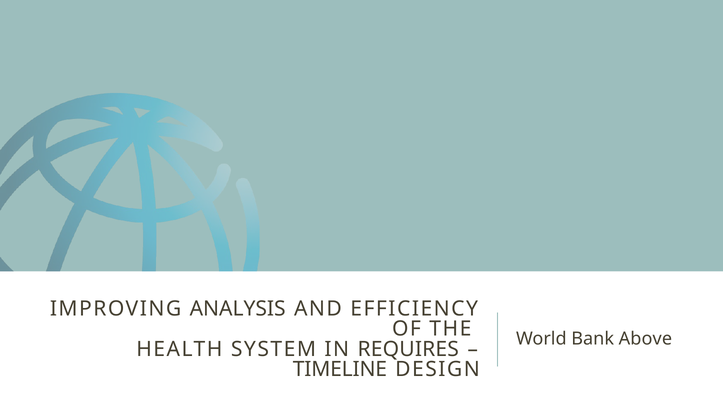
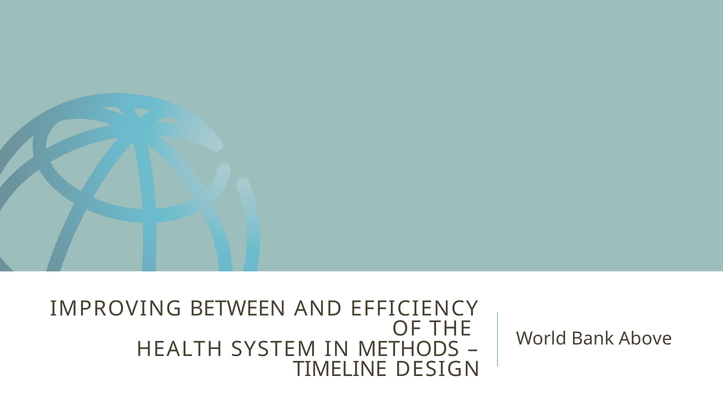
ANALYSIS: ANALYSIS -> BETWEEN (238, 308)
REQUIRES: REQUIRES -> METHODS (408, 349)
